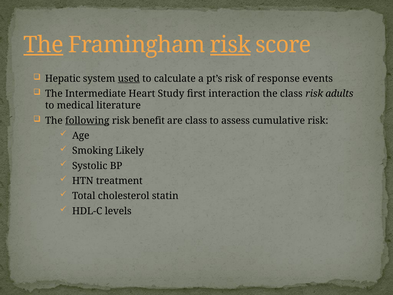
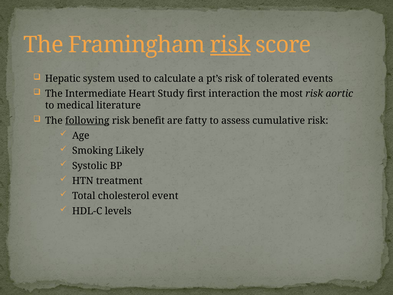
The underline: present -> none (44, 45)
used underline: present -> none (129, 79)
response: response -> tolerated (278, 79)
the class: class -> most (291, 94)
adults: adults -> aortic (339, 94)
are class: class -> fatty (196, 120)
statin: statin -> event (165, 196)
